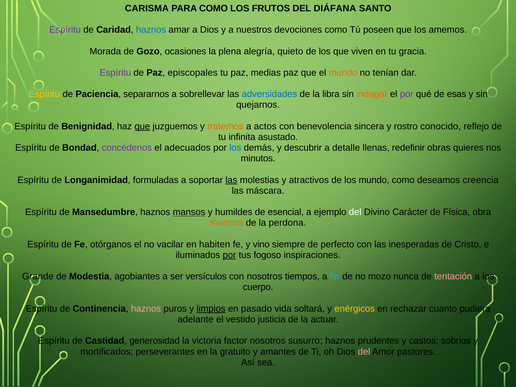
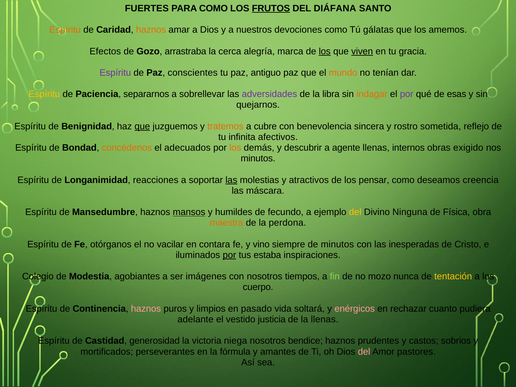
CARISMA: CARISMA -> FUERTES (147, 8)
FRUTOS underline: none -> present (271, 8)
Espíritu colour: purple -> orange (65, 30)
haznos colour: blue -> orange (151, 30)
poseen: poseen -> gálatas (378, 30)
Morada: Morada -> Efectos (105, 51)
ocasiones: ocasiones -> arrastraba (185, 51)
plena: plena -> cerca (230, 51)
quieto: quieto -> marca (290, 51)
los underline: none -> present (325, 51)
viven underline: none -> present (362, 51)
episcopales: episcopales -> conscientes (193, 73)
medias: medias -> antiguo (266, 73)
adversidades colour: blue -> purple (269, 94)
actos: actos -> cubre (265, 126)
conocido: conocido -> sometida (441, 126)
asustado: asustado -> afectivos (278, 137)
concédenos colour: purple -> orange (127, 148)
los colour: blue -> orange (235, 148)
detalle: detalle -> agente (346, 148)
redefinir: redefinir -> internos (408, 148)
quieres: quieres -> exigido (468, 148)
formuladas: formuladas -> reacciones (156, 180)
los mundo: mundo -> pensar (374, 180)
esencial: esencial -> fecundo (286, 212)
del colour: white -> yellow (355, 212)
Carácter: Carácter -> Ninguna (410, 212)
habiten: habiten -> contara (215, 244)
de perfecto: perfecto -> minutos (337, 244)
fogoso: fogoso -> estaba (267, 255)
Grande: Grande -> Colegio (38, 277)
versículos: versículos -> imágenes (206, 277)
fin colour: light blue -> light green (335, 277)
tentación colour: pink -> yellow (453, 277)
limpios underline: present -> none (211, 309)
enérgicos colour: yellow -> pink (355, 309)
la actuar: actuar -> llenas (325, 319)
factor: factor -> niega (236, 341)
susurro: susurro -> bendice (305, 341)
gratuito: gratuito -> fórmula (235, 352)
